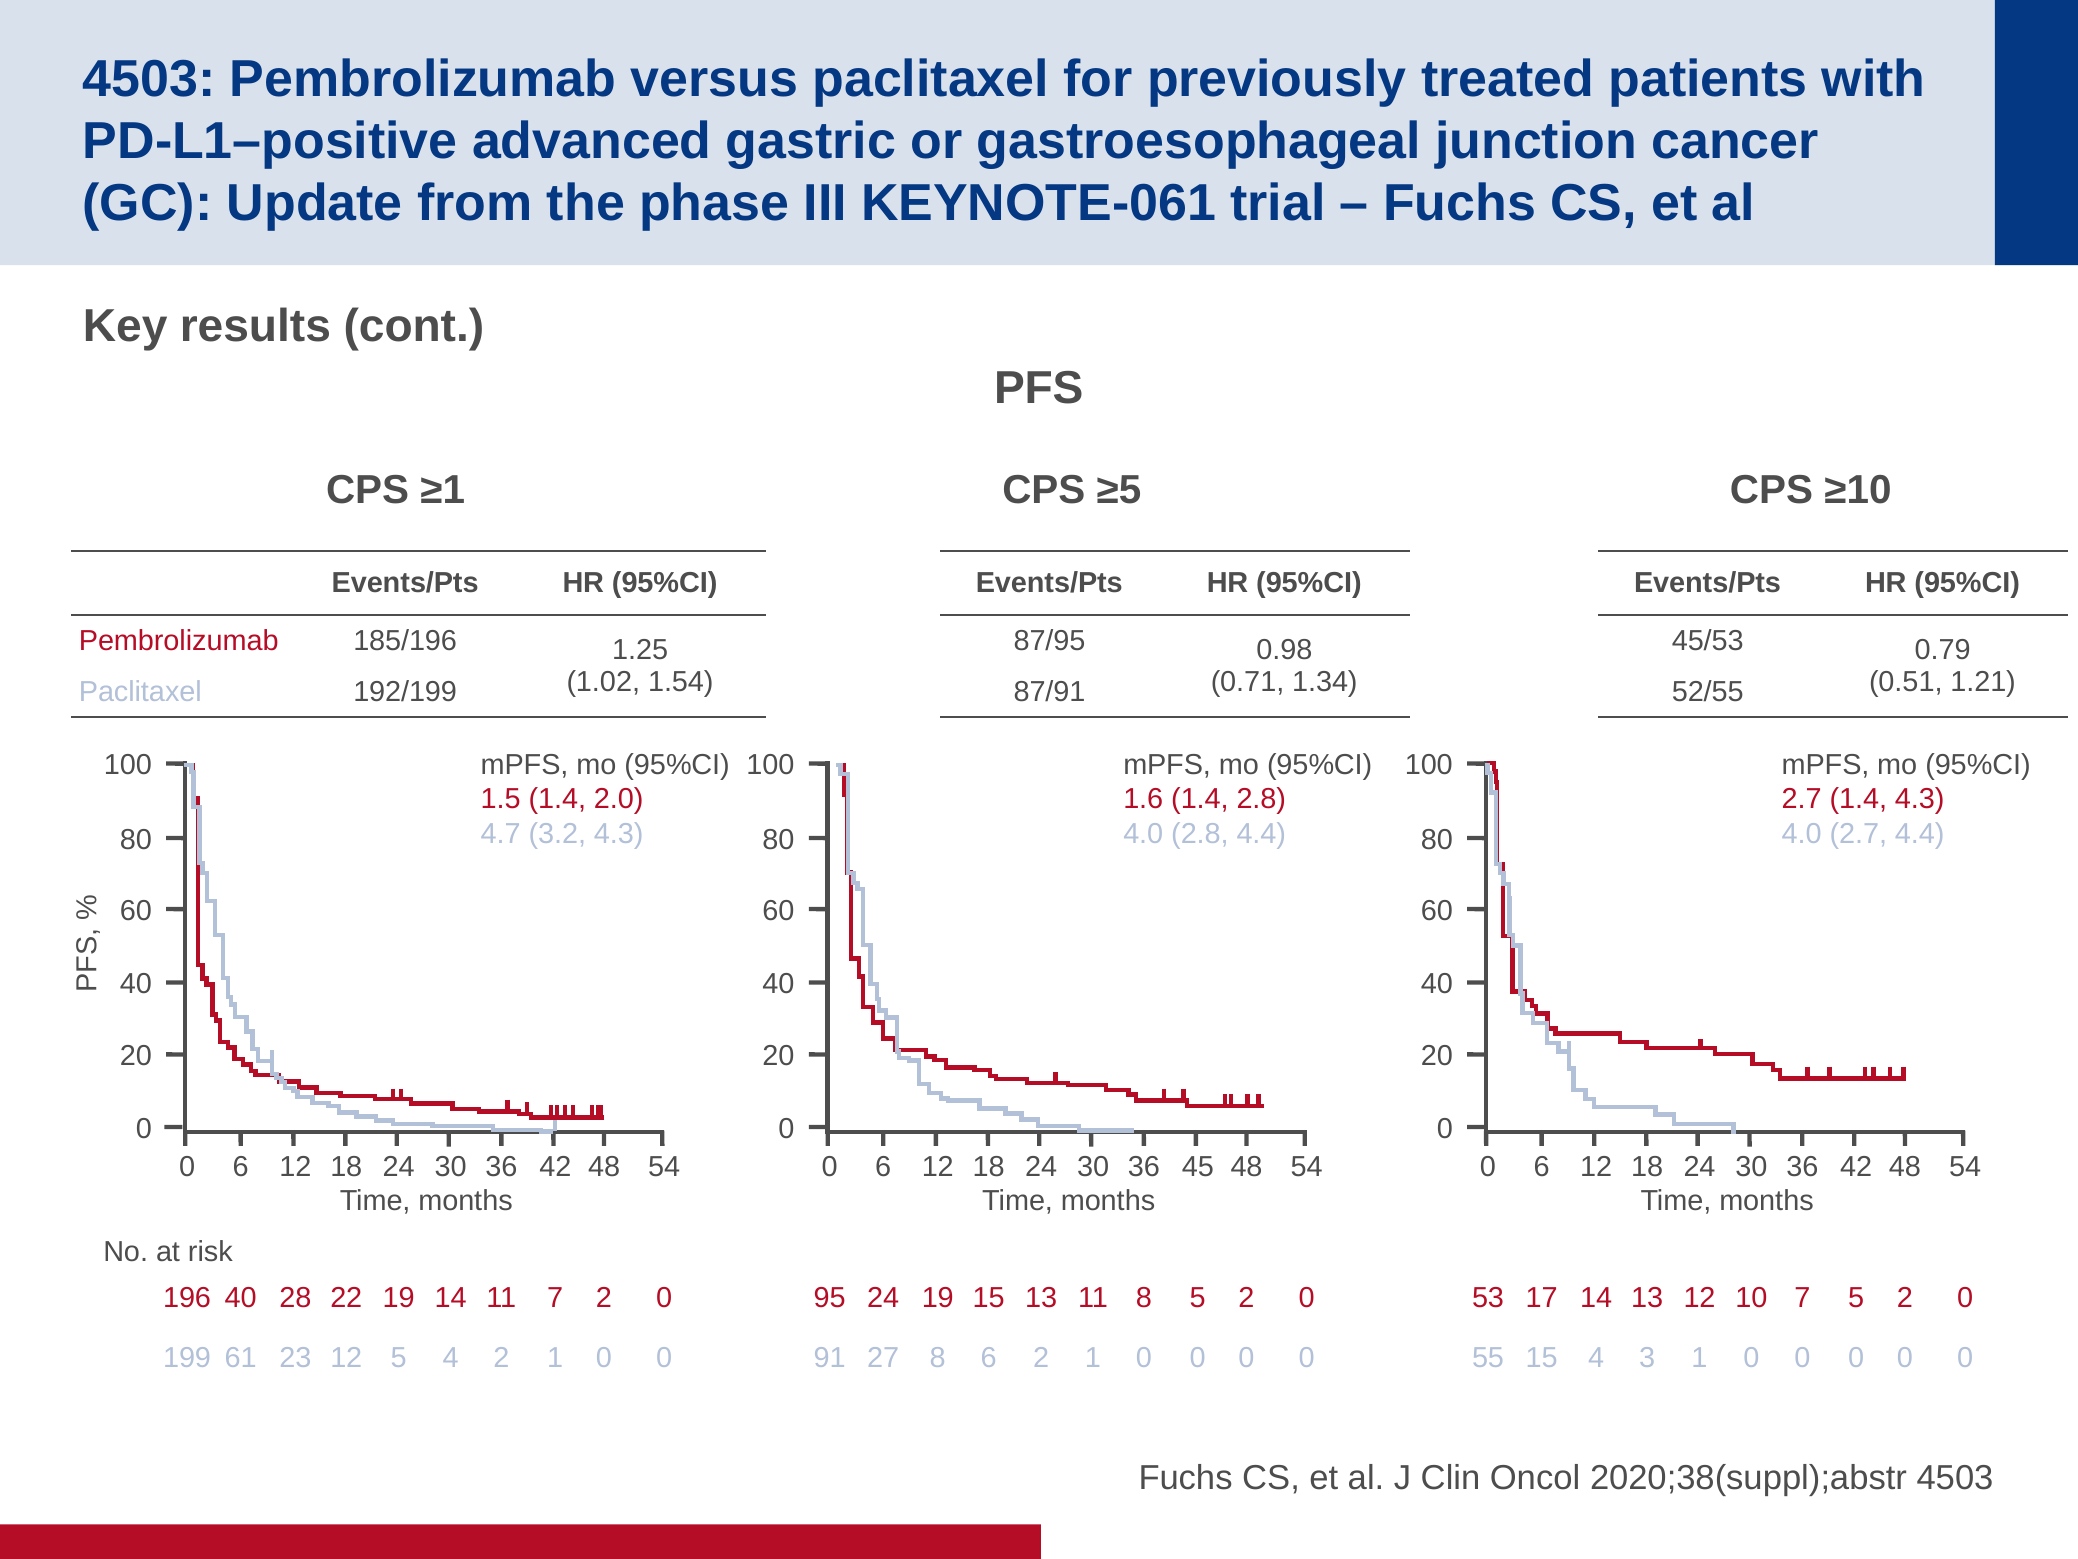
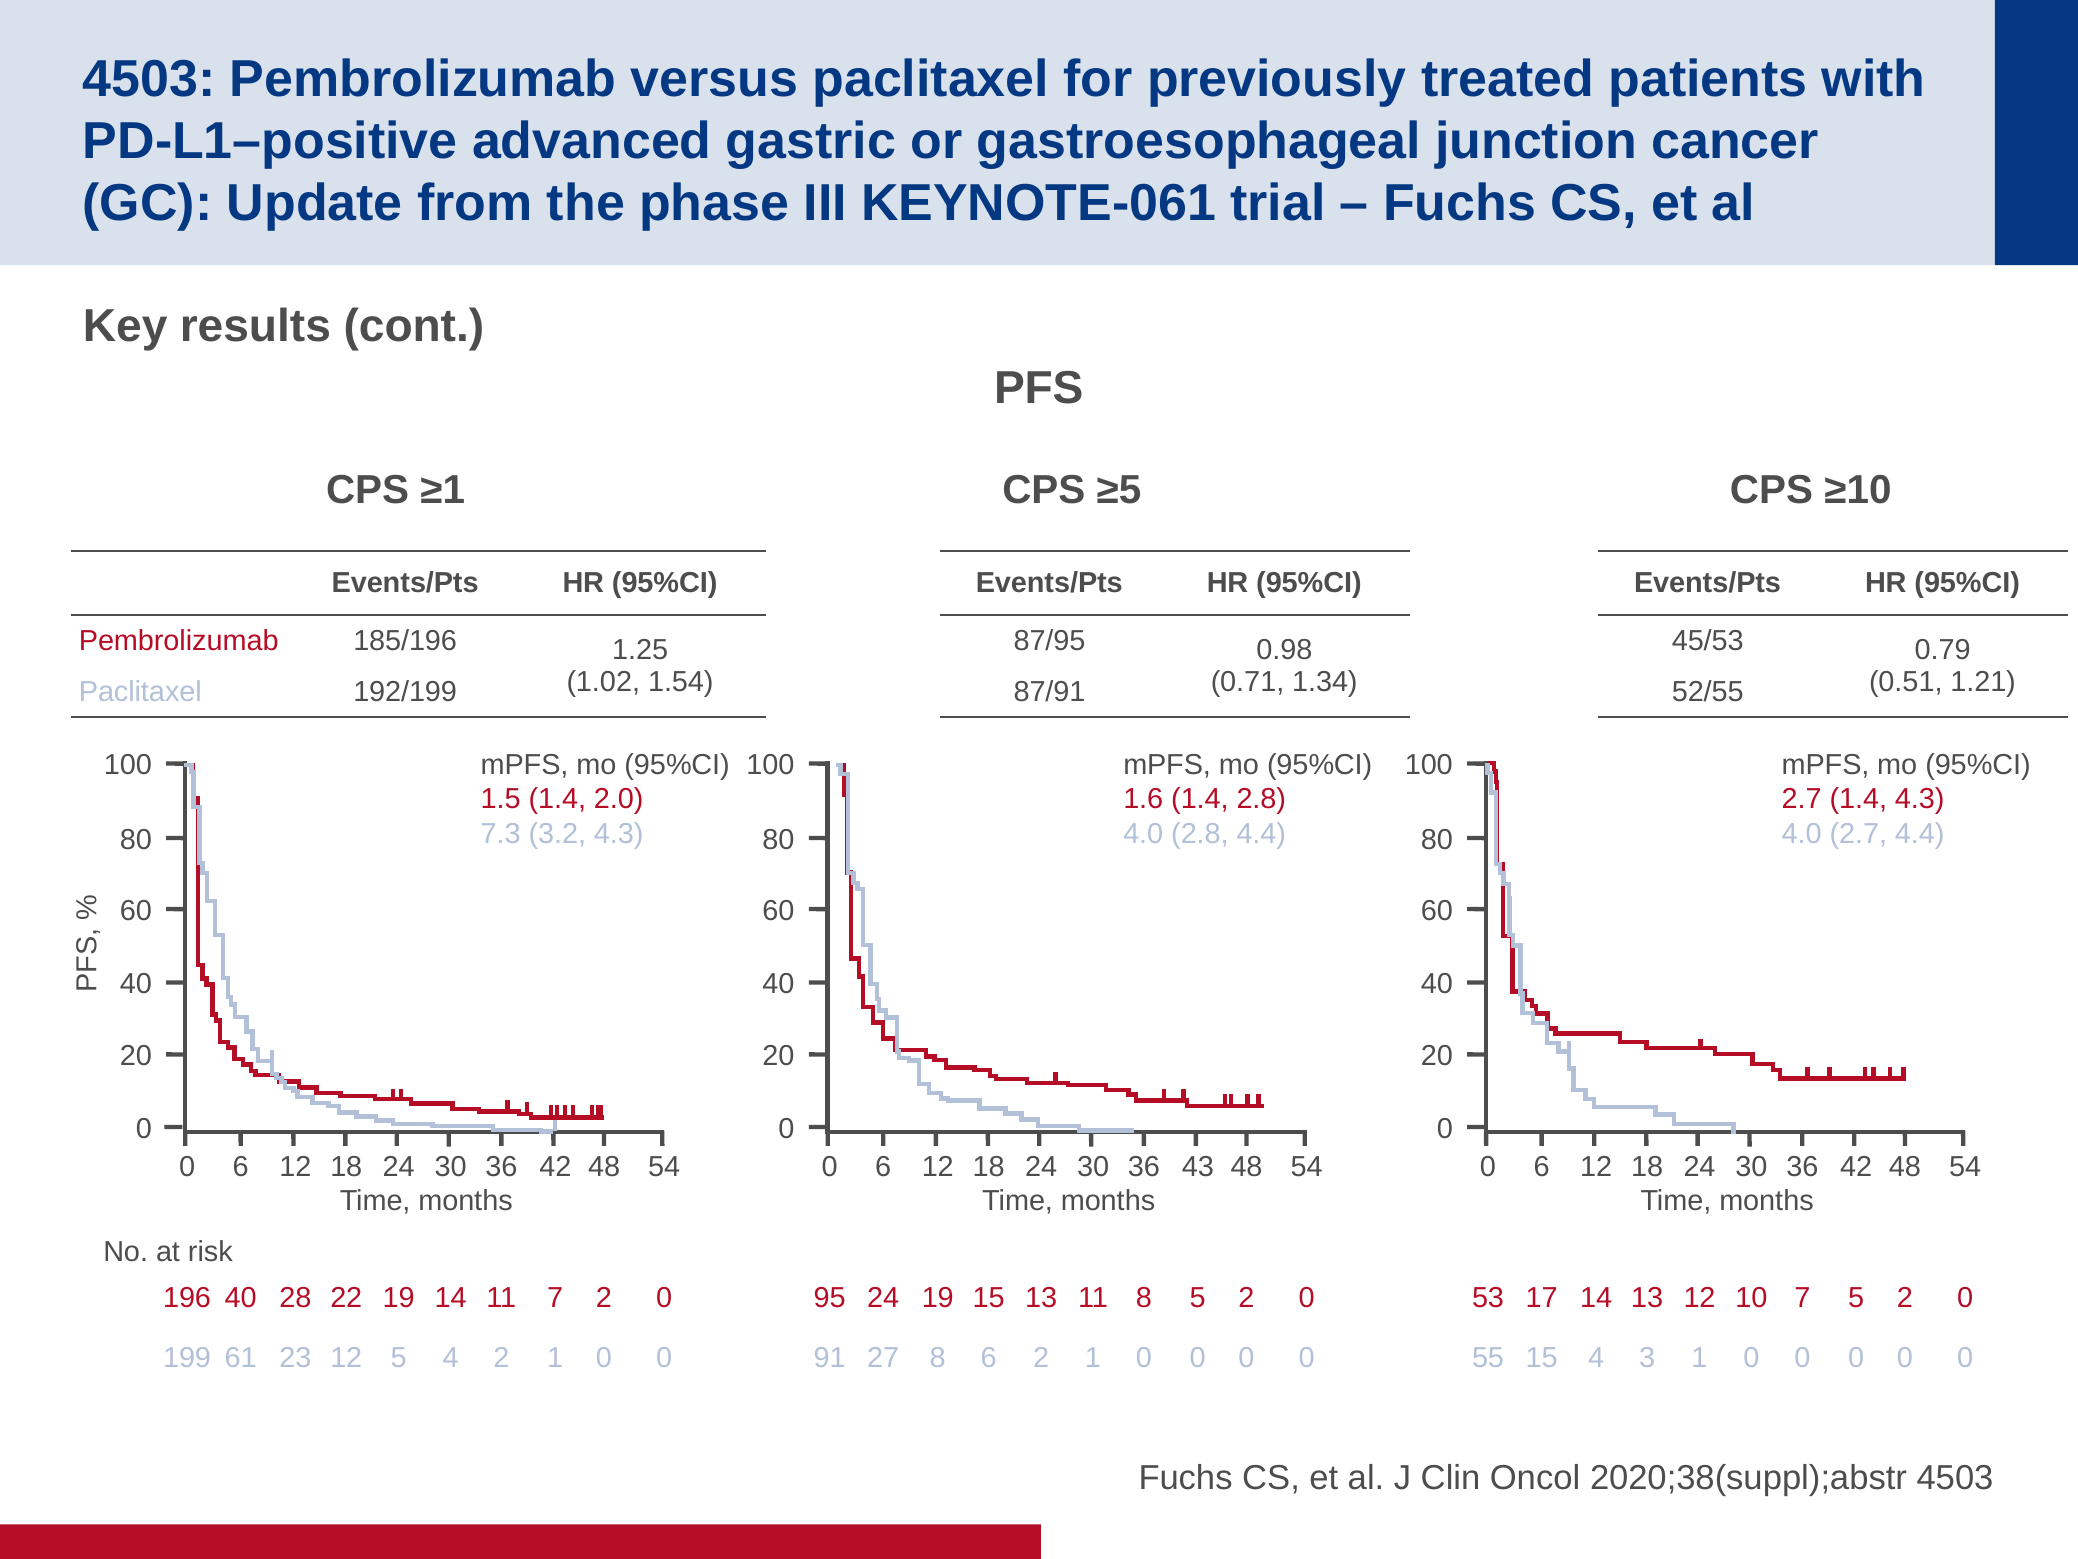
4.7: 4.7 -> 7.3 (501, 834)
45: 45 -> 43 (1198, 1167)
